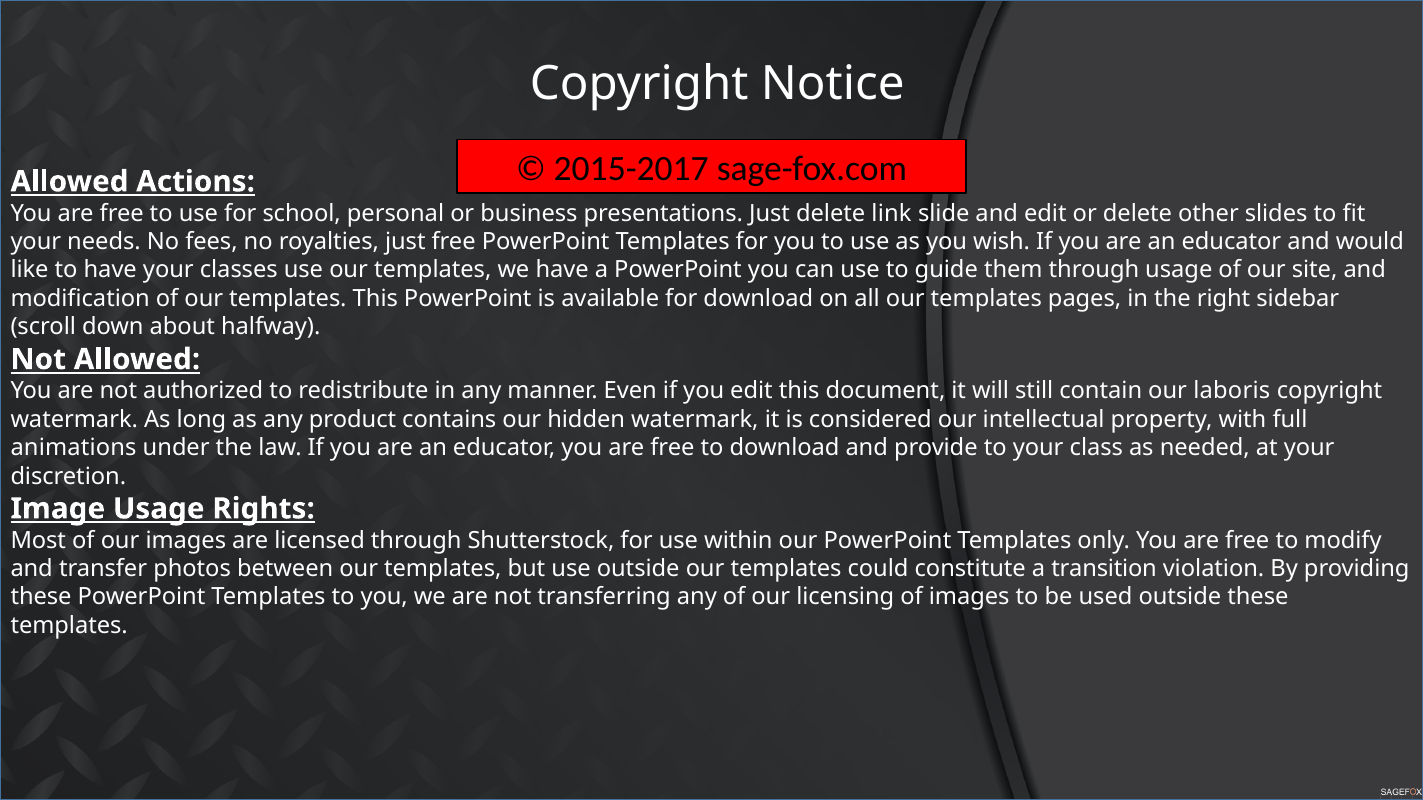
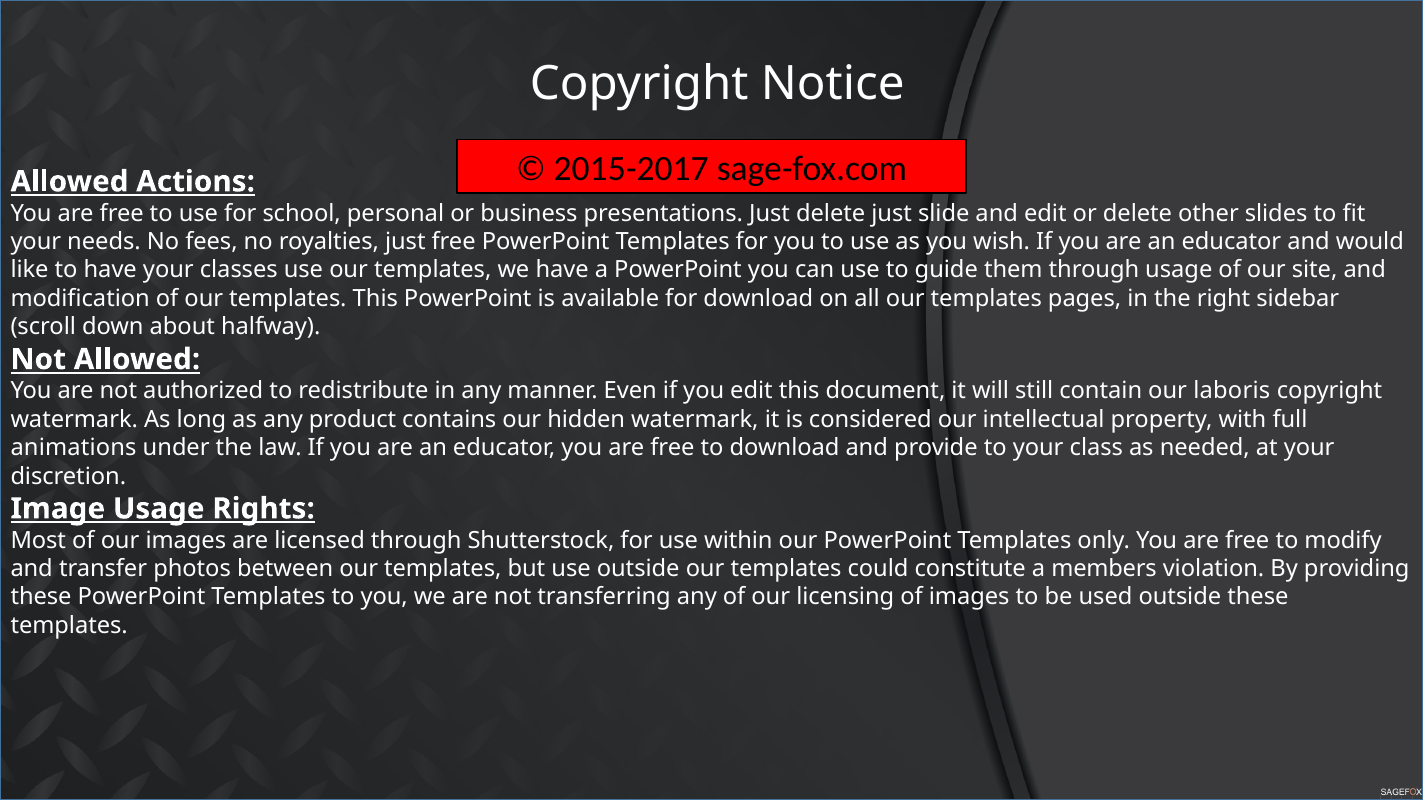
delete link: link -> just (892, 213)
transition: transition -> members (1104, 569)
